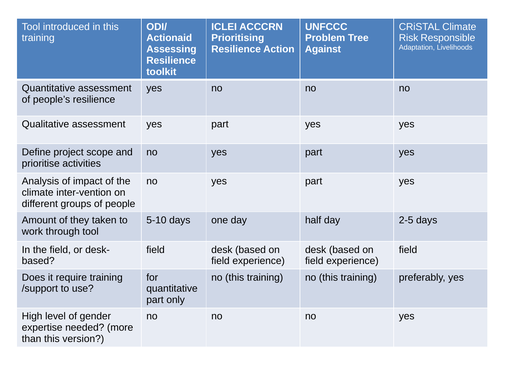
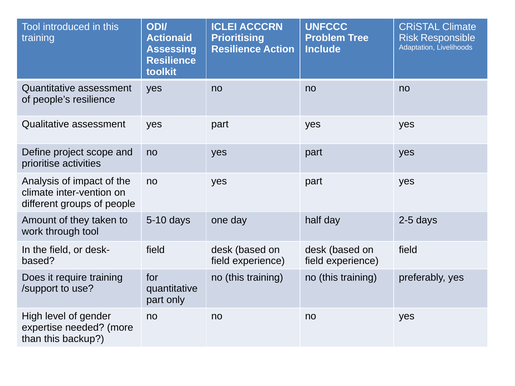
Against: Against -> Include (323, 49)
version: version -> backup (83, 339)
